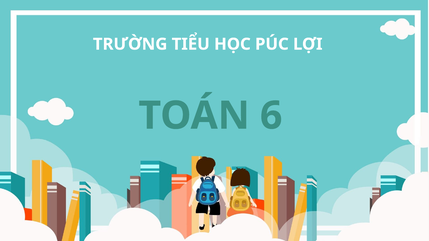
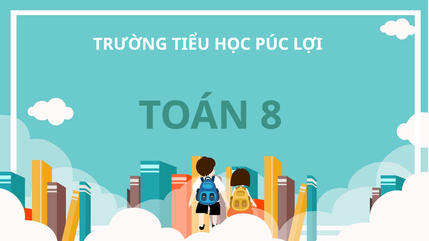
6: 6 -> 8 (271, 116)
